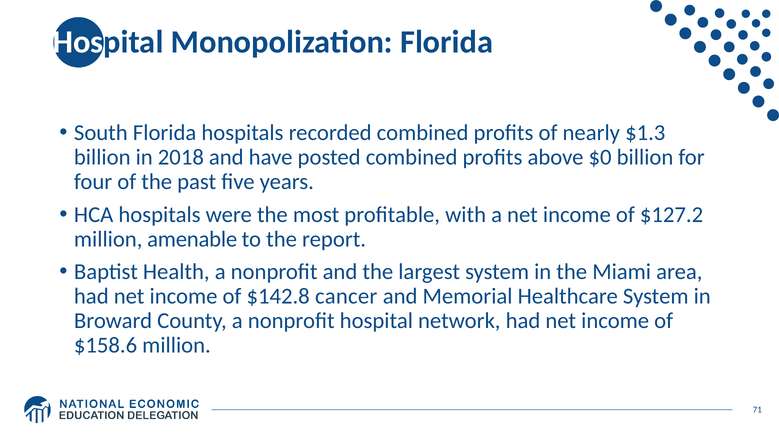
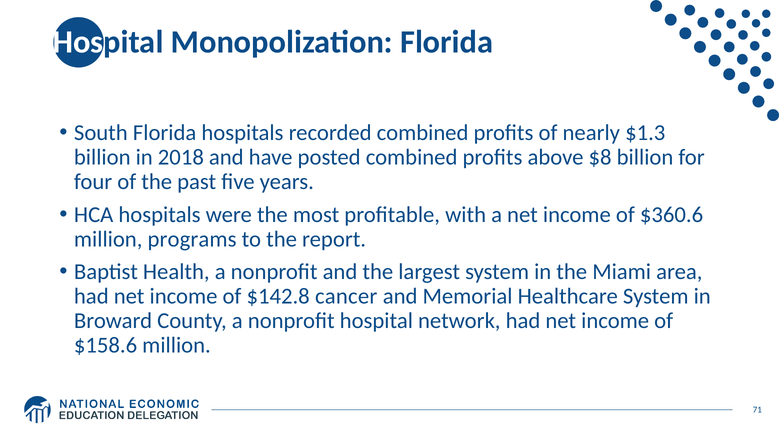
$0: $0 -> $8 (600, 157)
$127.2: $127.2 -> $360.6 (672, 215)
amenable: amenable -> programs (192, 239)
